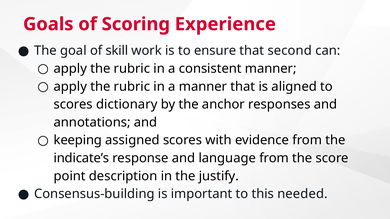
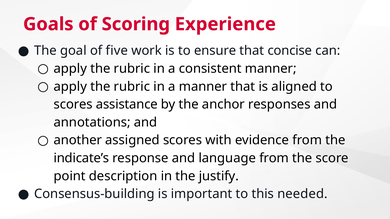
skill: skill -> five (117, 51)
second: second -> concise (290, 51)
dictionary: dictionary -> assistance (127, 105)
keeping: keeping -> another (78, 140)
